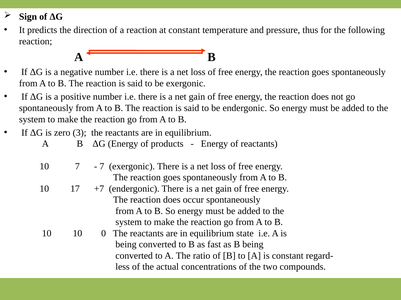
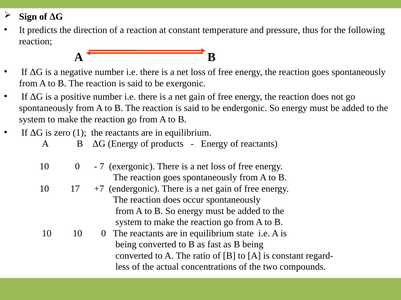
3: 3 -> 1 (80, 133)
7: 7 -> 0 (77, 167)
